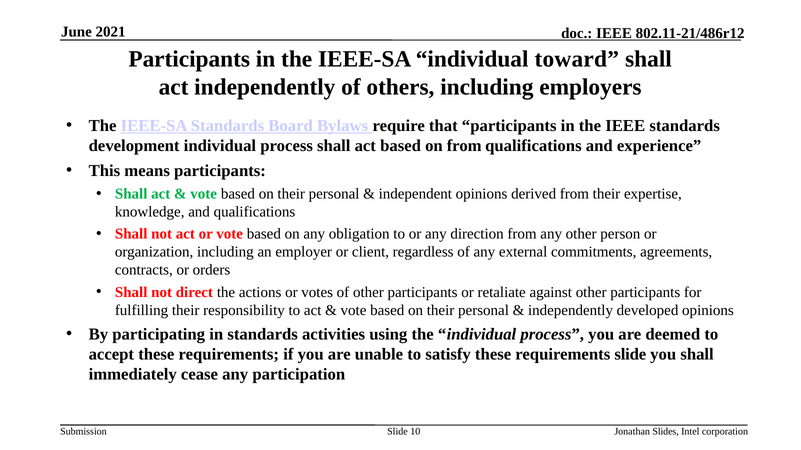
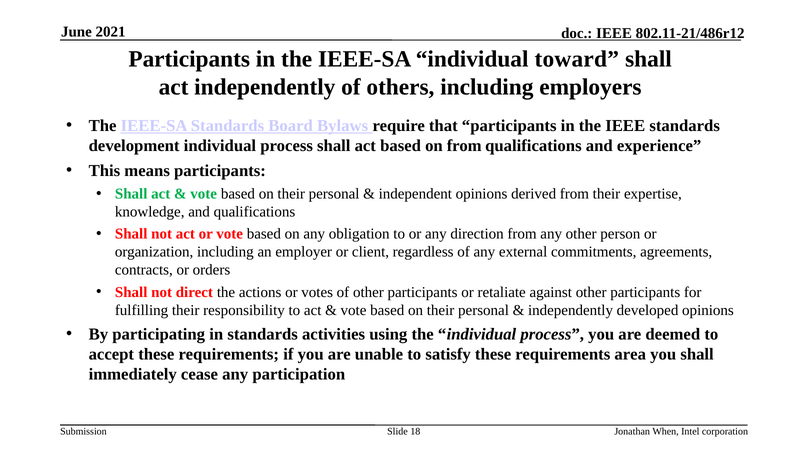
requirements slide: slide -> area (630, 355)
10: 10 -> 18 (415, 432)
Slides: Slides -> When (666, 432)
